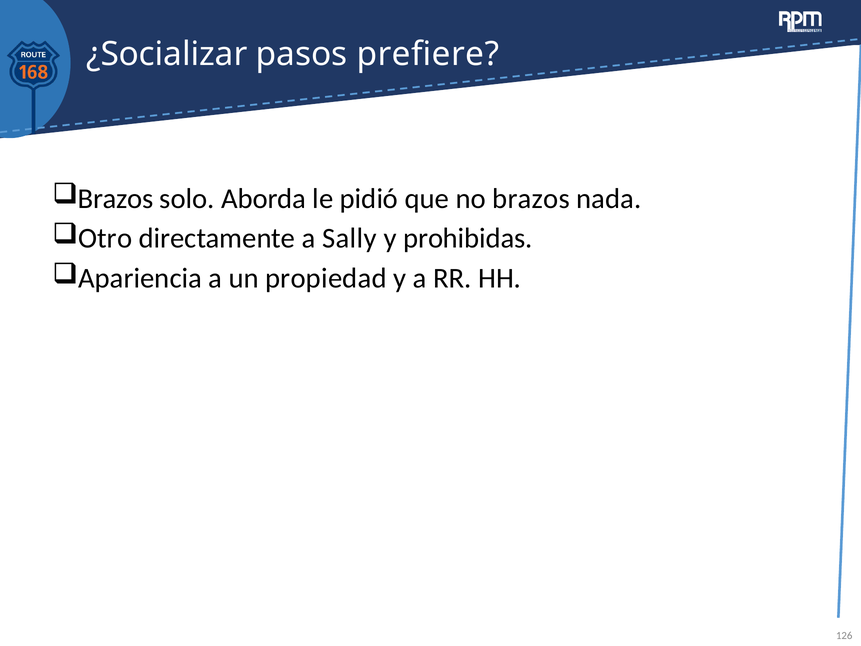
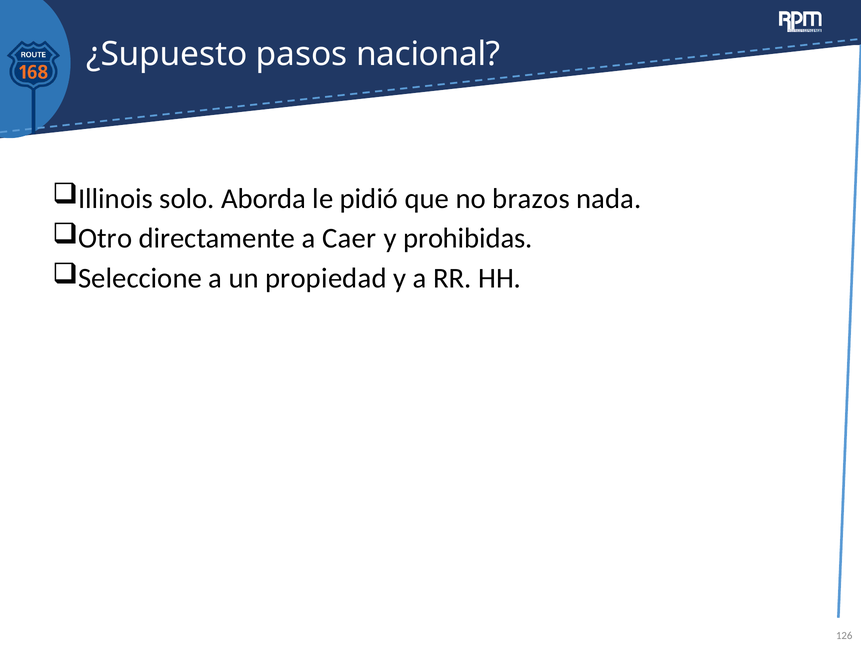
¿Socializar: ¿Socializar -> ¿Supuesto (167, 54)
prefiere: prefiere -> nacional (428, 54)
Brazos: Brazos -> Illinois (116, 198)
Sally: Sally -> Caer (349, 238)
Apariencia: Apariencia -> Seleccione (140, 278)
